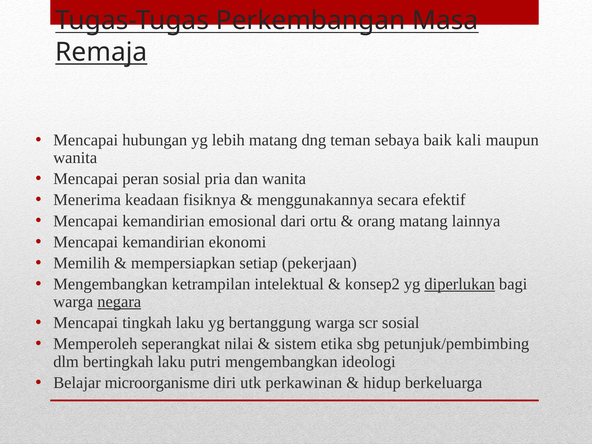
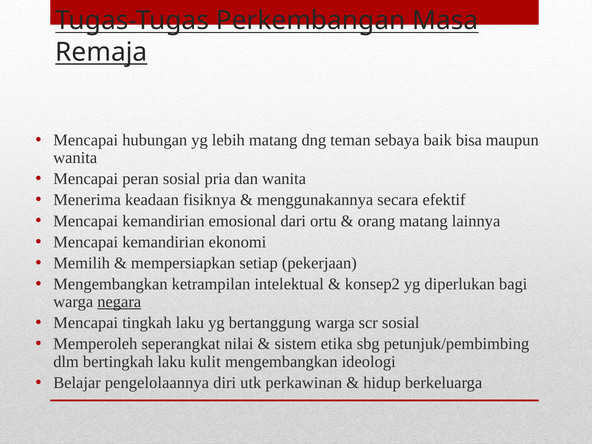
kali: kali -> bisa (469, 140)
diperlukan underline: present -> none (460, 284)
putri: putri -> kulit (205, 362)
microorganisme: microorganisme -> pengelolaannya (157, 383)
